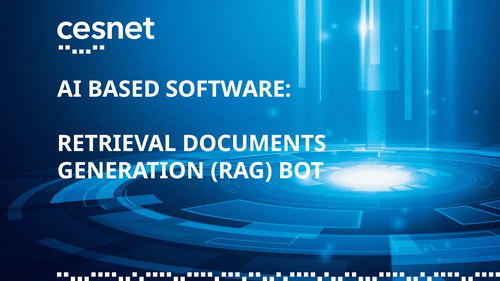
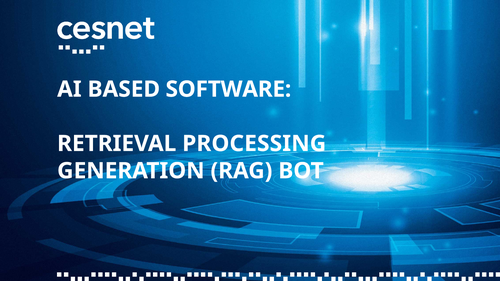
DOCUMENTS: DOCUMENTS -> PROCESSING (254, 144)
